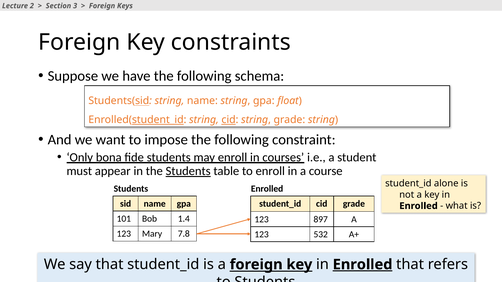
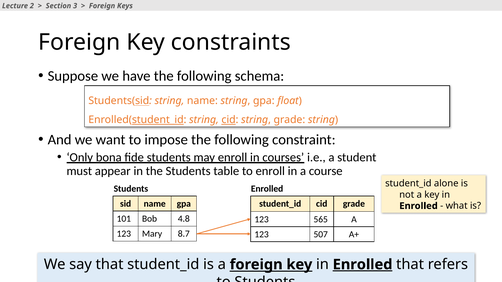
Students underline: present -> none (188, 171)
1.4: 1.4 -> 4.8 (184, 219)
897: 897 -> 565 (321, 220)
7.8: 7.8 -> 8.7 (184, 234)
532: 532 -> 507 (321, 235)
